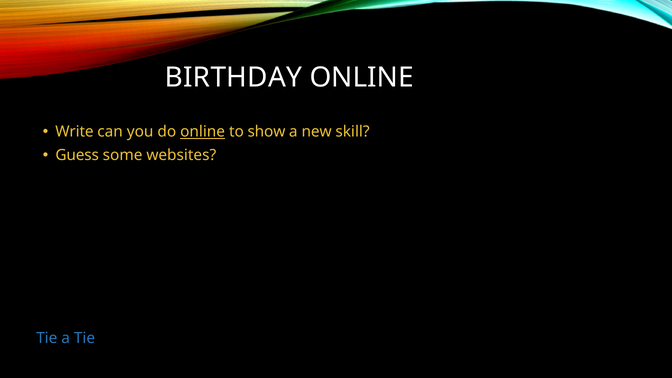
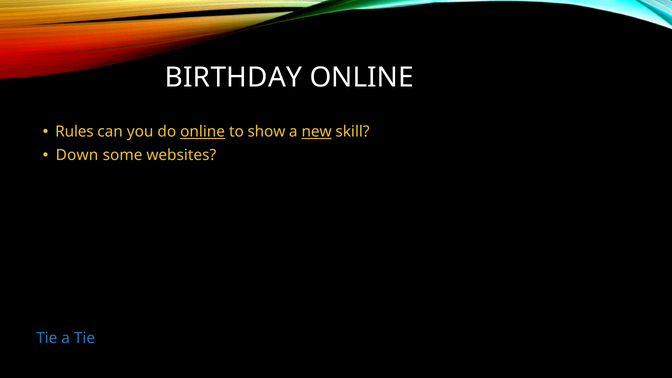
Write: Write -> Rules (74, 132)
new underline: none -> present (317, 132)
Guess: Guess -> Down (77, 155)
